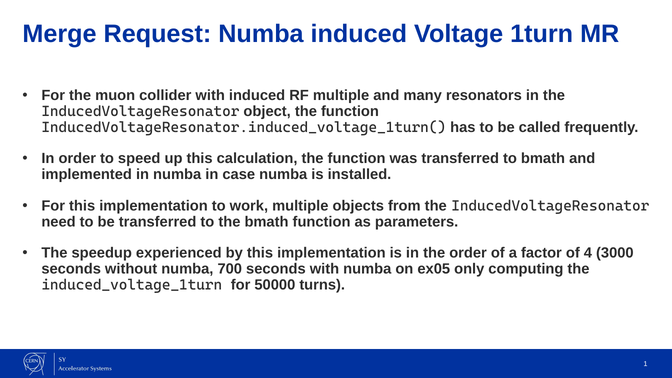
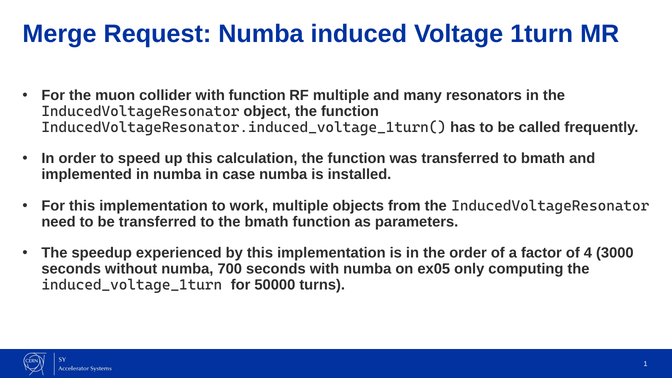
with induced: induced -> function (257, 96)
